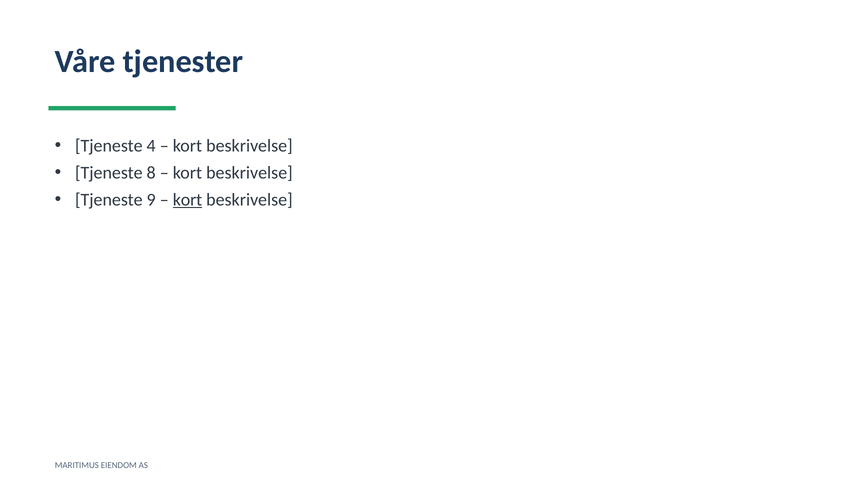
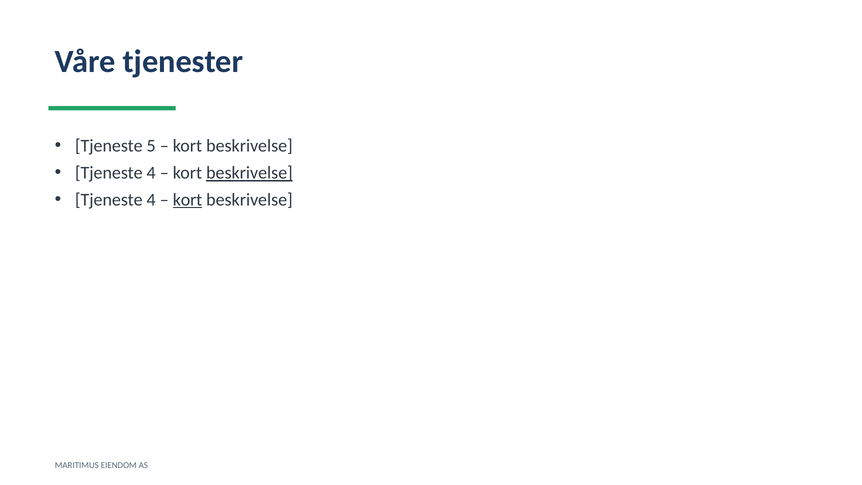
4: 4 -> 5 (151, 146)
8: 8 -> 4 (151, 173)
beskrivelse underline: none -> present (249, 173)
9: 9 -> 4 (151, 200)
